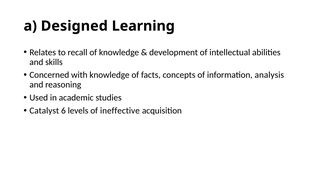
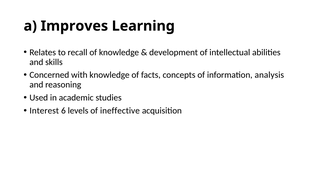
Designed: Designed -> Improves (74, 26)
Catalyst: Catalyst -> Interest (44, 111)
